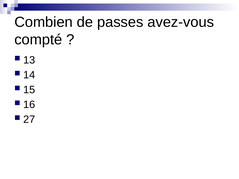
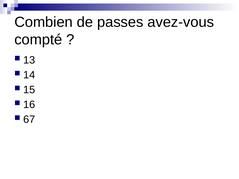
27: 27 -> 67 (29, 120)
